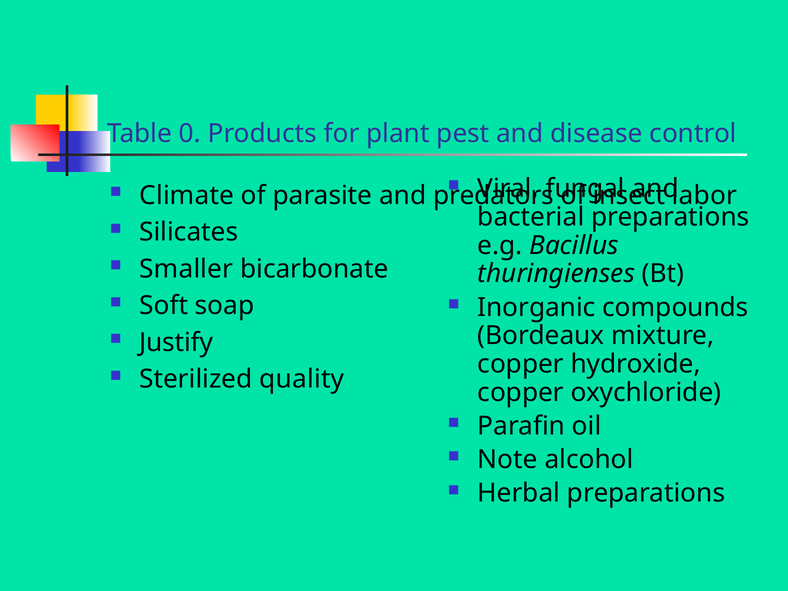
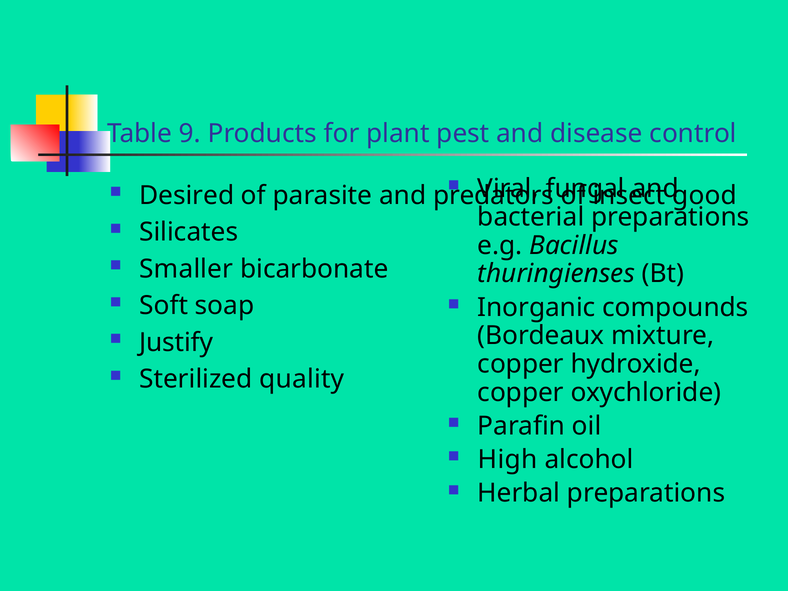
0: 0 -> 9 (190, 134)
Climate: Climate -> Desired (187, 195)
labor: labor -> good (705, 195)
Note: Note -> High (508, 460)
